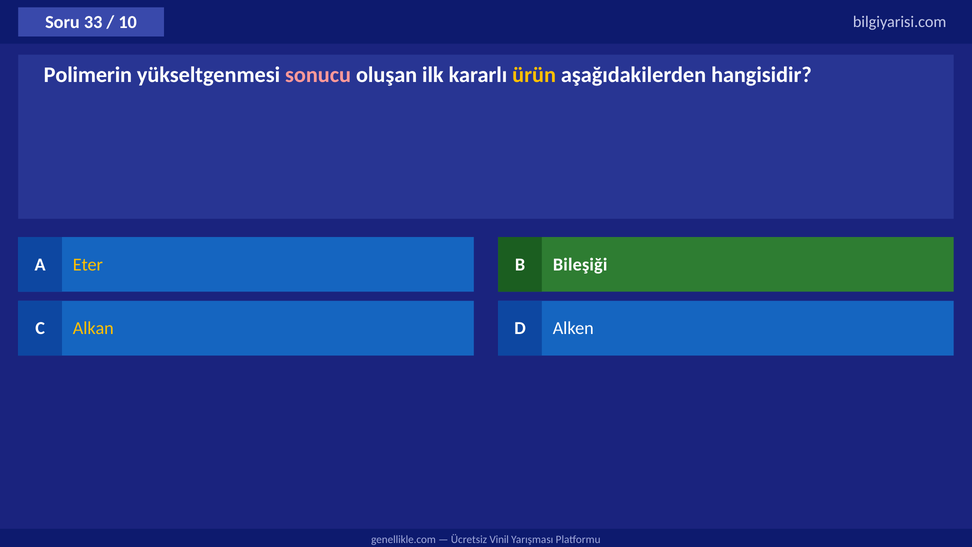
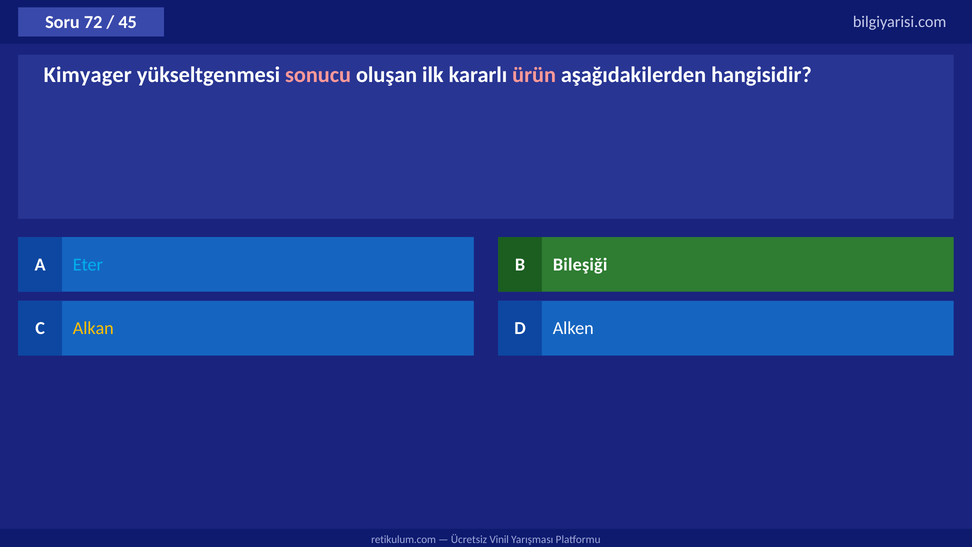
33: 33 -> 72 (93, 22)
10: 10 -> 45 (128, 22)
Polimerin: Polimerin -> Kimyager (88, 75)
ürün colour: yellow -> pink (534, 75)
Eter colour: yellow -> light blue (88, 265)
genellikle.com: genellikle.com -> retikulum.com (404, 539)
